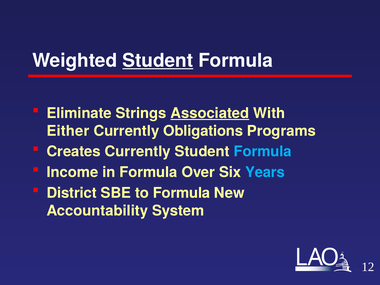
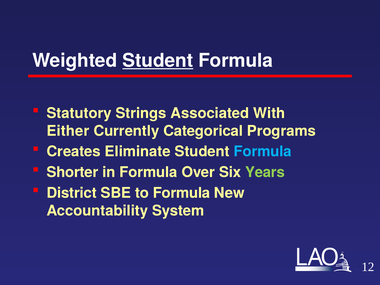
Eliminate: Eliminate -> Statutory (79, 113)
Associated underline: present -> none (210, 113)
Obligations: Obligations -> Categorical (203, 131)
Creates Currently: Currently -> Eliminate (138, 152)
Income: Income -> Shorter (72, 172)
Years colour: light blue -> light green (265, 172)
